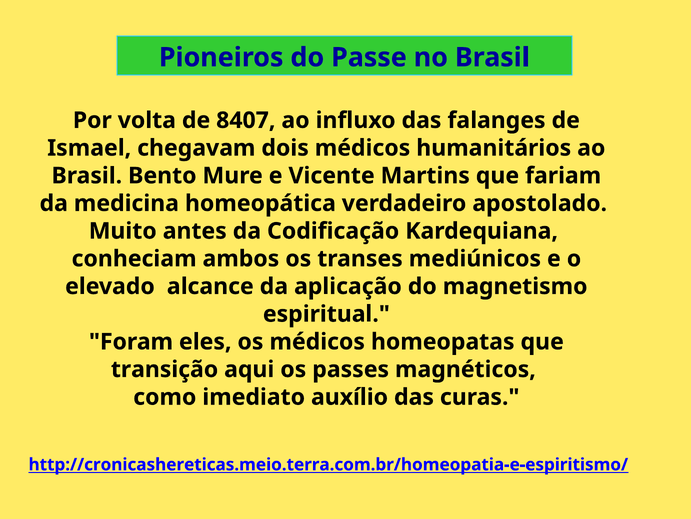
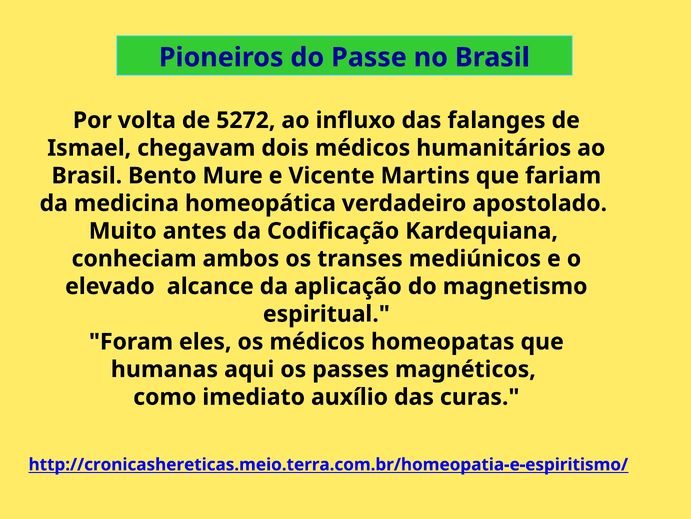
8407: 8407 -> 5272 (246, 120)
transição: transição -> humanas (164, 369)
